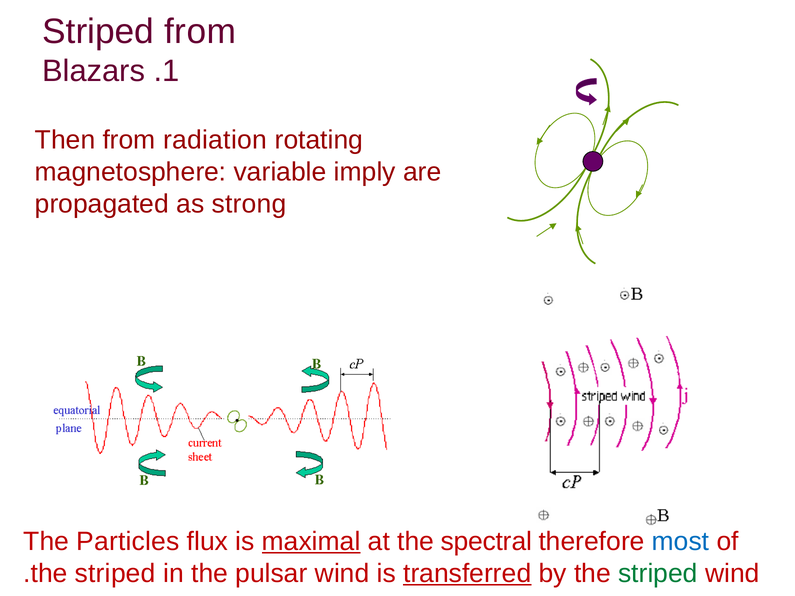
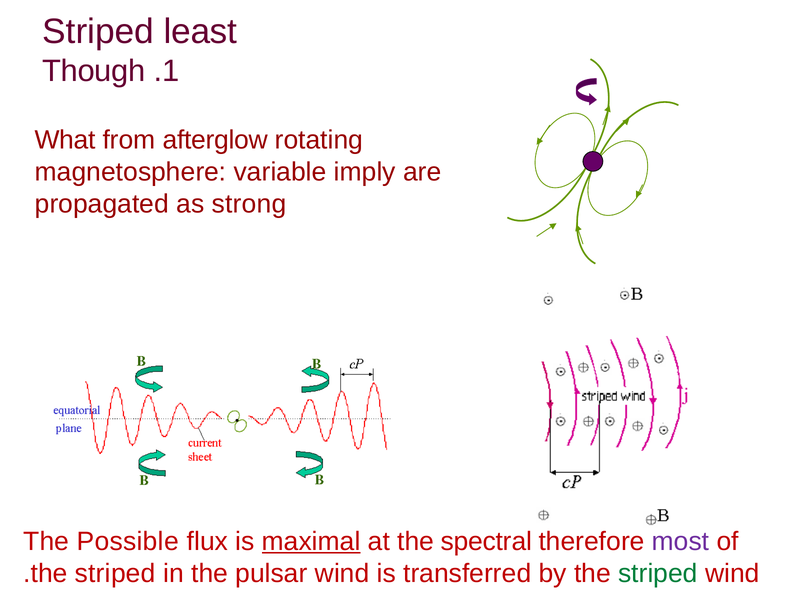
Striped from: from -> least (200, 31)
Blazars: Blazars -> Though (94, 71)
Then: Then -> What (65, 140)
radiation: radiation -> afterglow (215, 140)
Particles: Particles -> Possible (128, 542)
most colour: blue -> purple (681, 542)
transferred underline: present -> none (467, 574)
